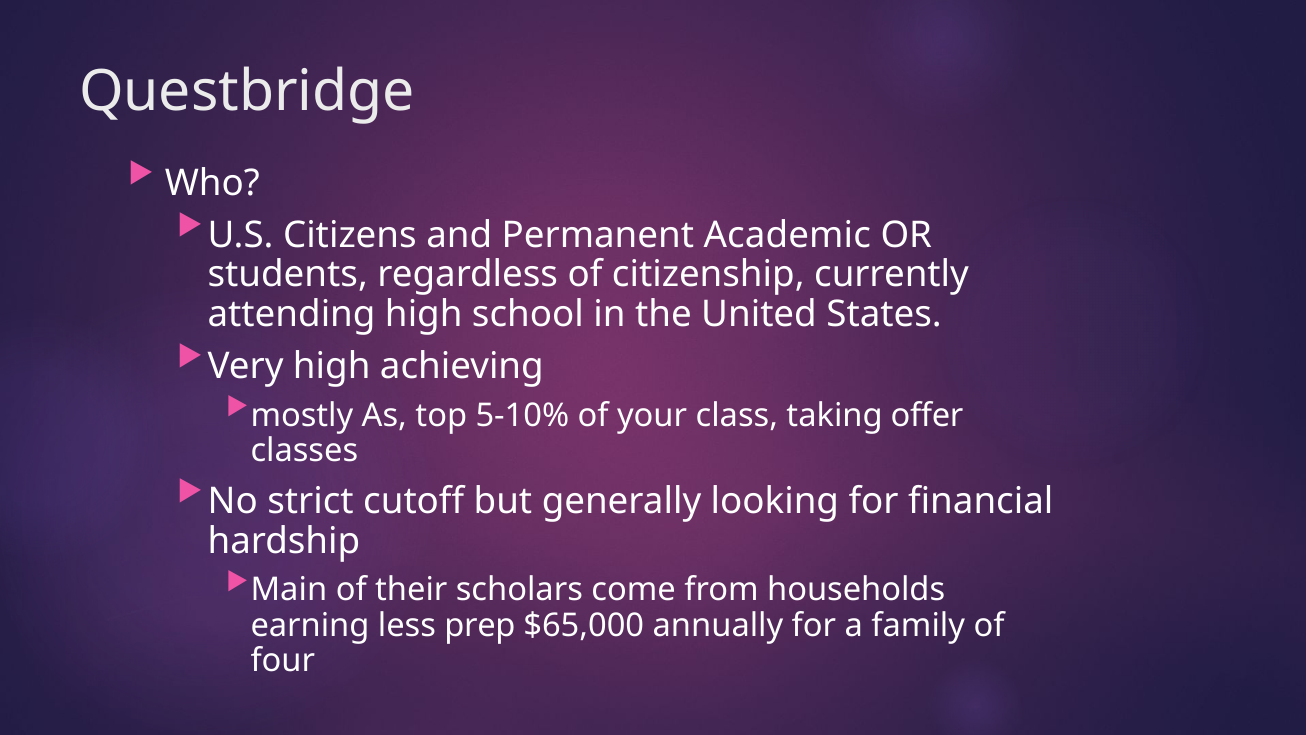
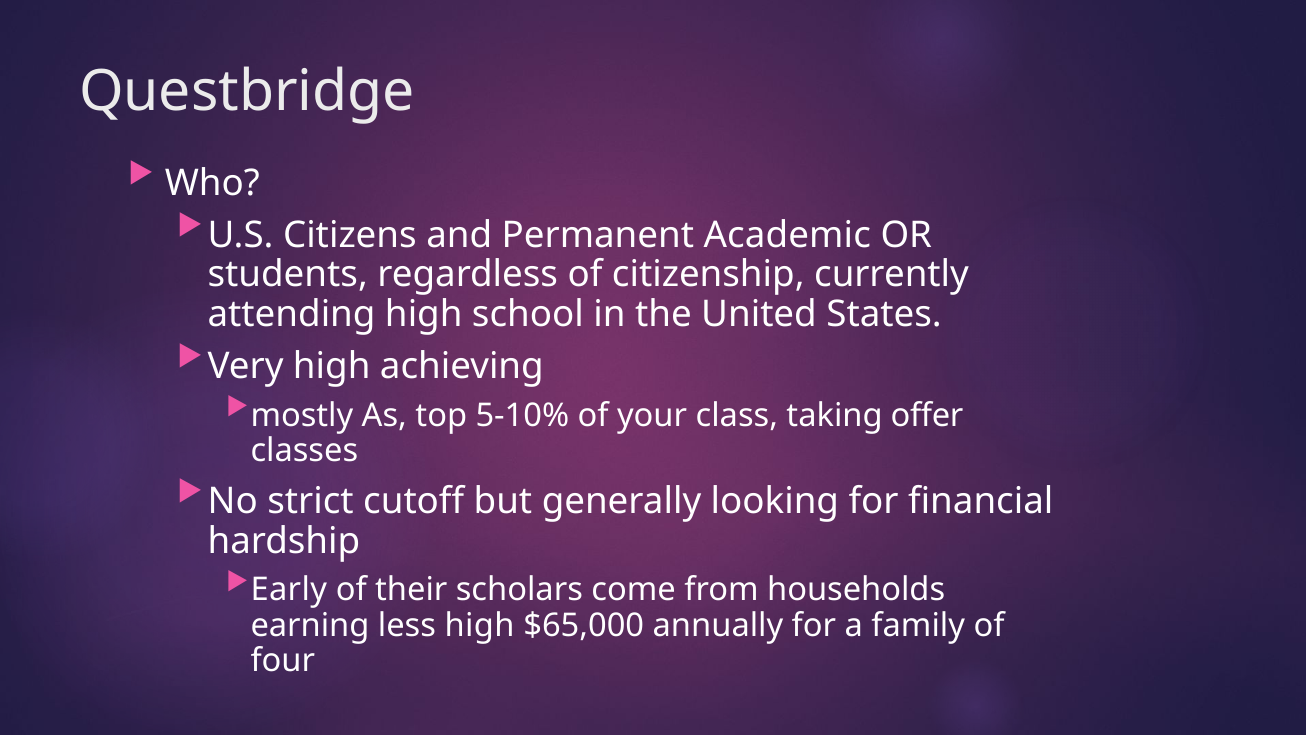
Main: Main -> Early (289, 590)
less prep: prep -> high (480, 625)
